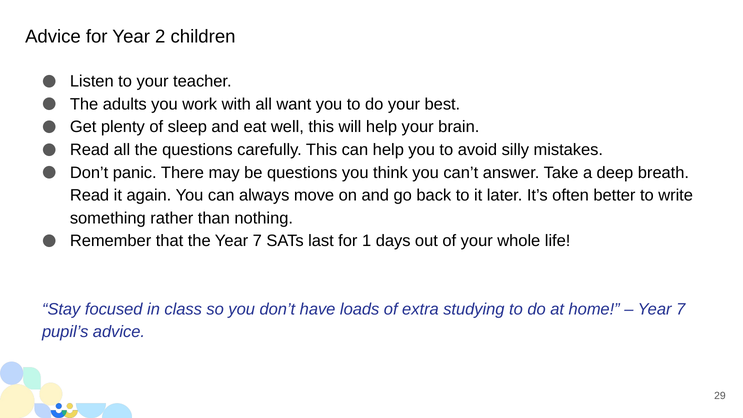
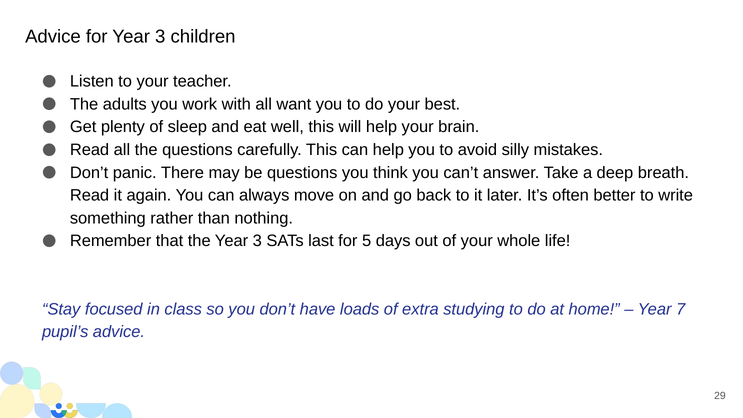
for Year 2: 2 -> 3 (160, 37)
the Year 7: 7 -> 3 (257, 241)
1: 1 -> 5 (367, 241)
